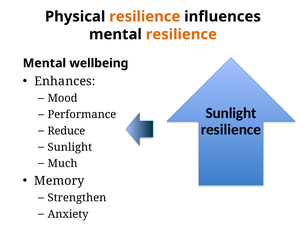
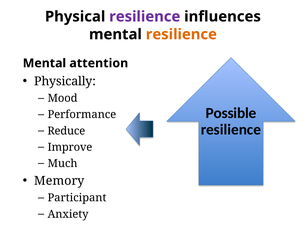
resilience colour: orange -> purple (145, 17)
wellbeing: wellbeing -> attention (99, 63)
Enhances: Enhances -> Physically (65, 82)
Sunlight: Sunlight -> Possible (231, 113)
Sunlight: Sunlight -> Improve (70, 147)
Strengthen: Strengthen -> Participant (77, 198)
